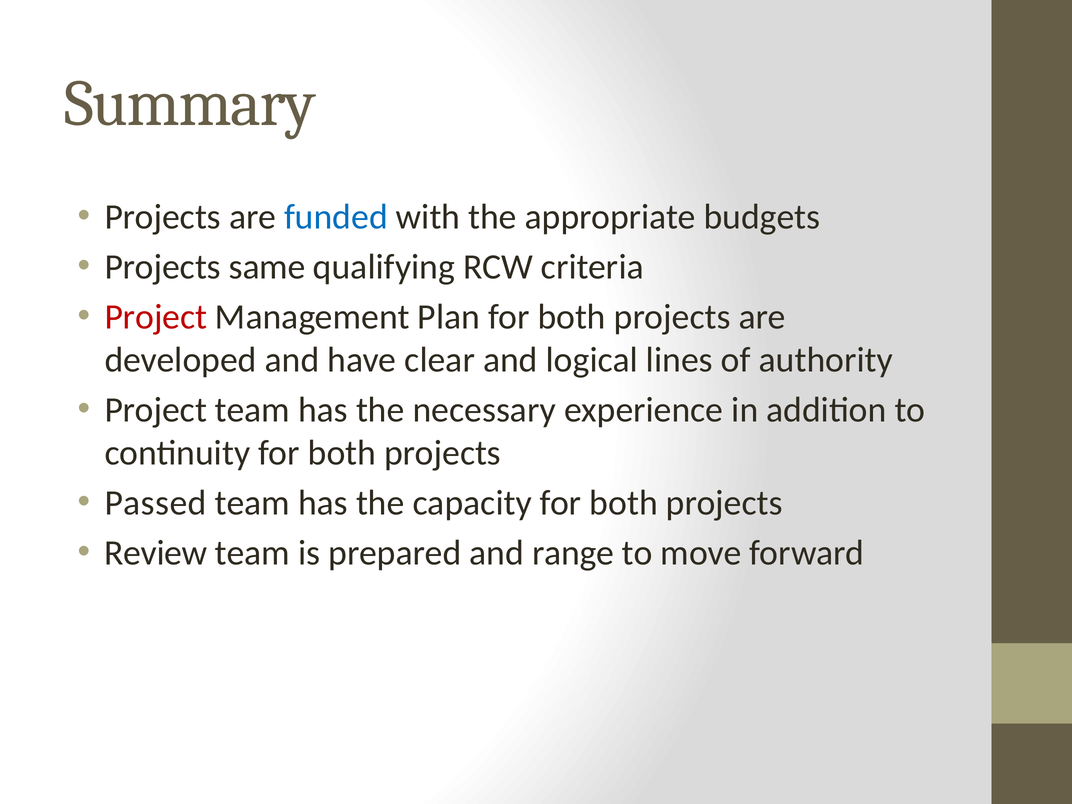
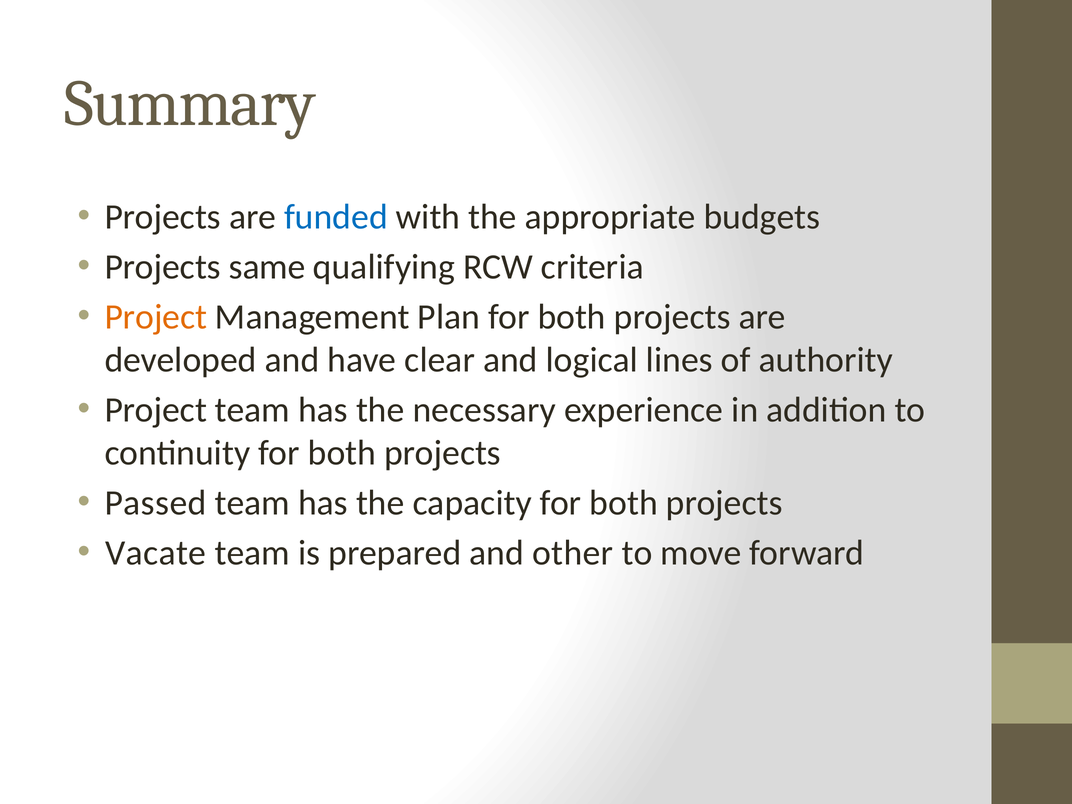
Project colour: red -> orange (156, 317)
Review: Review -> Vacate (156, 553)
range: range -> other (573, 553)
